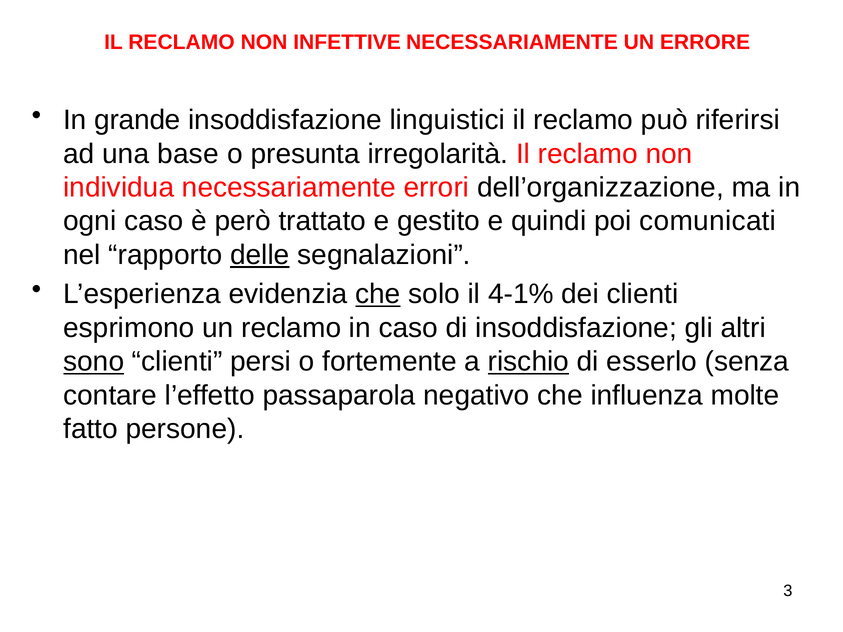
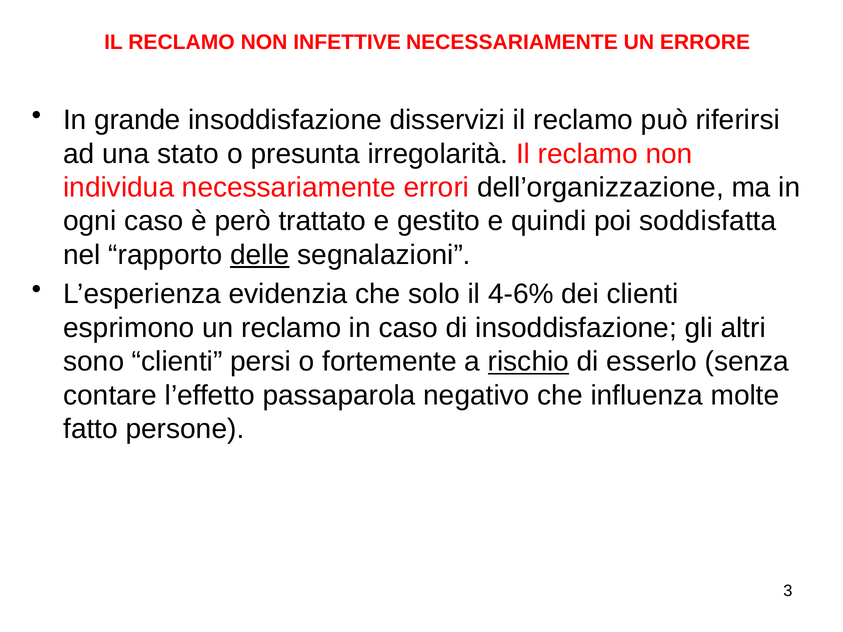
linguistici: linguistici -> disservizi (447, 120)
base: base -> stato (188, 154)
comunicati: comunicati -> soddisfatta (708, 221)
che underline: present -> none (378, 294)
4-1%: 4-1% -> 4-6% (521, 294)
sono underline: present -> none (94, 362)
